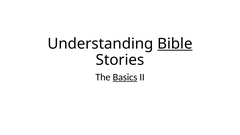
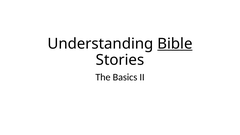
Basics underline: present -> none (125, 77)
